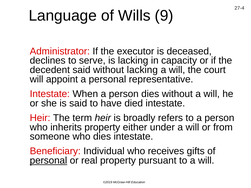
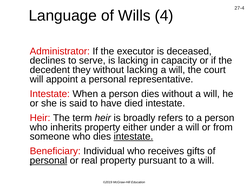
9: 9 -> 4 (164, 16)
decedent said: said -> they (82, 70)
intestate underline: none -> present (133, 137)
